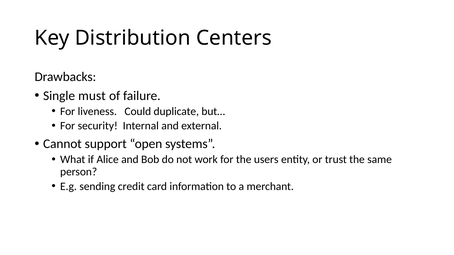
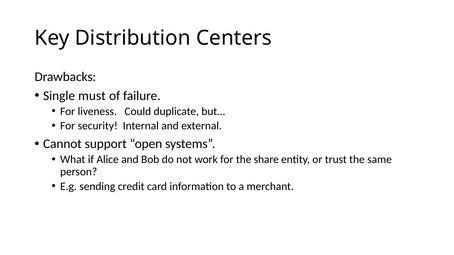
users: users -> share (266, 160)
